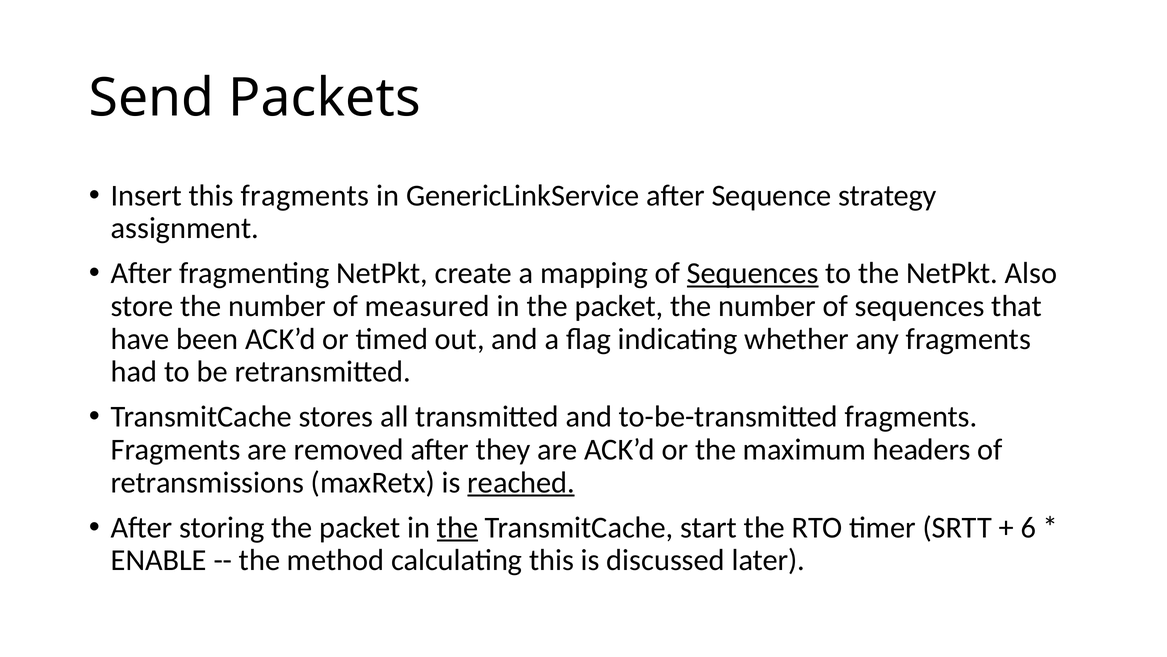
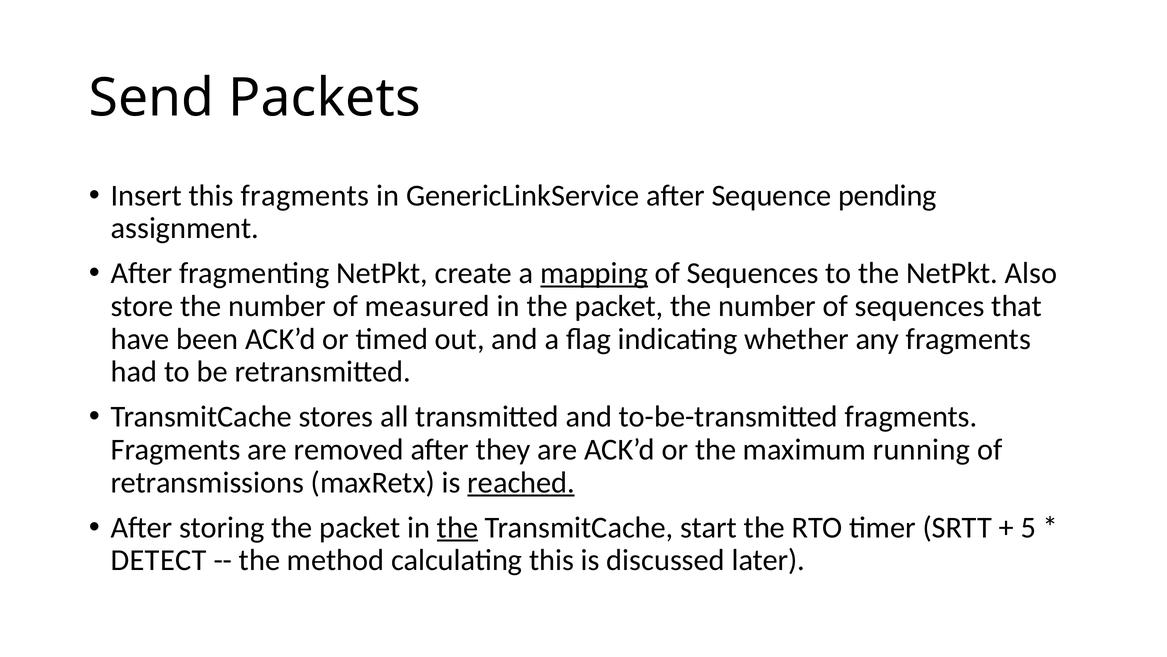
strategy: strategy -> pending (887, 195)
mapping underline: none -> present (594, 273)
Sequences underline: present -> none (753, 273)
headers: headers -> running (922, 449)
6: 6 -> 5 (1028, 527)
ENABLE: ENABLE -> DETECT (159, 560)
